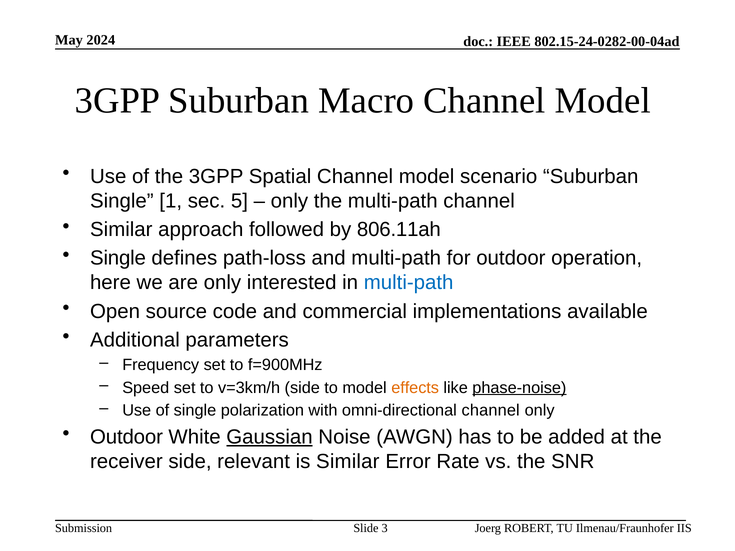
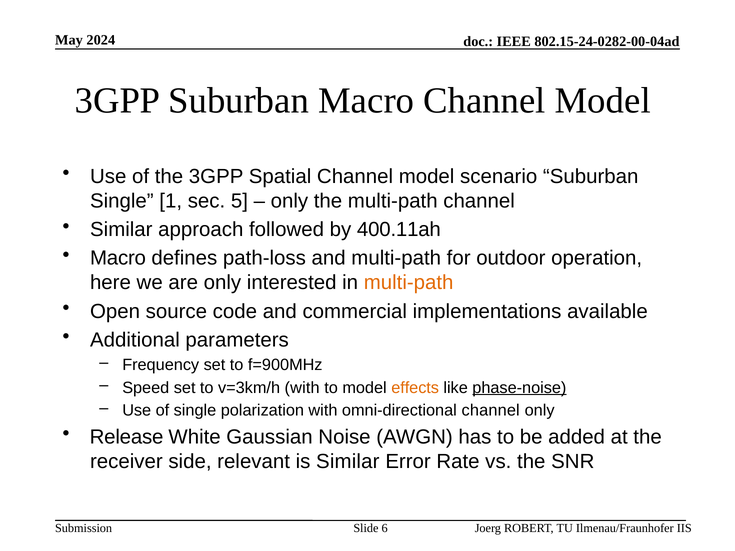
806.11ah: 806.11ah -> 400.11ah (399, 230)
Single: Single -> Macro (118, 258)
multi-path colour: blue -> orange (409, 283)
v=3km/h side: side -> with (302, 388)
Outdoor: Outdoor -> Release (127, 437)
Gaussian underline: present -> none (270, 437)
3: 3 -> 6 (385, 529)
